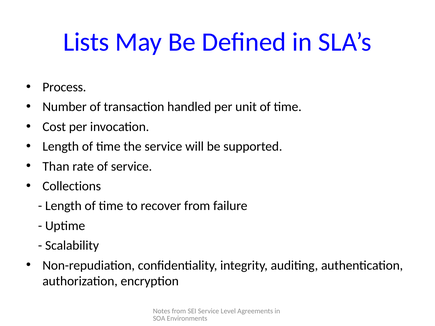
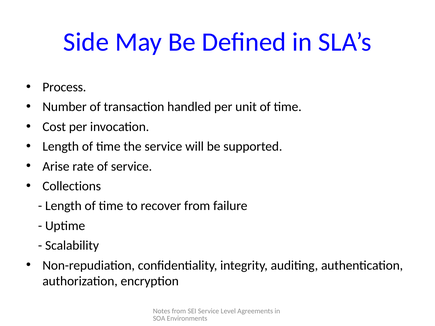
Lists: Lists -> Side (86, 42)
Than: Than -> Arise (56, 166)
